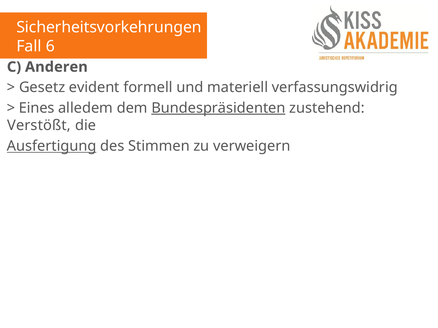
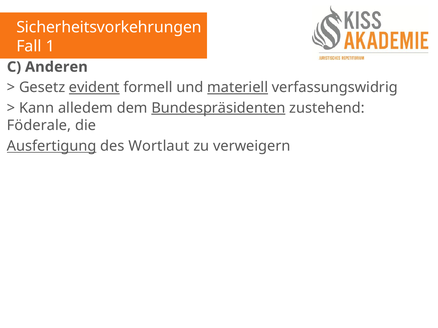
6: 6 -> 1 (50, 46)
evident underline: none -> present (94, 88)
materiell underline: none -> present (238, 88)
Eines: Eines -> Kann (37, 108)
Verstößt: Verstößt -> Föderale (39, 126)
Stimmen: Stimmen -> Wortlaut (159, 146)
